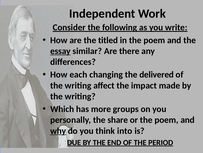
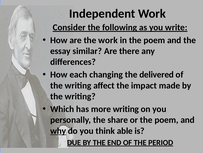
the titled: titled -> work (108, 40)
essay underline: present -> none (60, 51)
more groups: groups -> writing (126, 109)
into: into -> able (125, 130)
